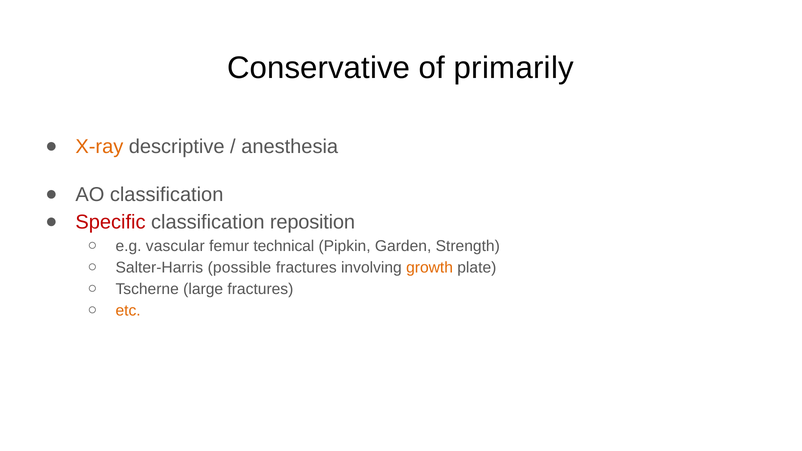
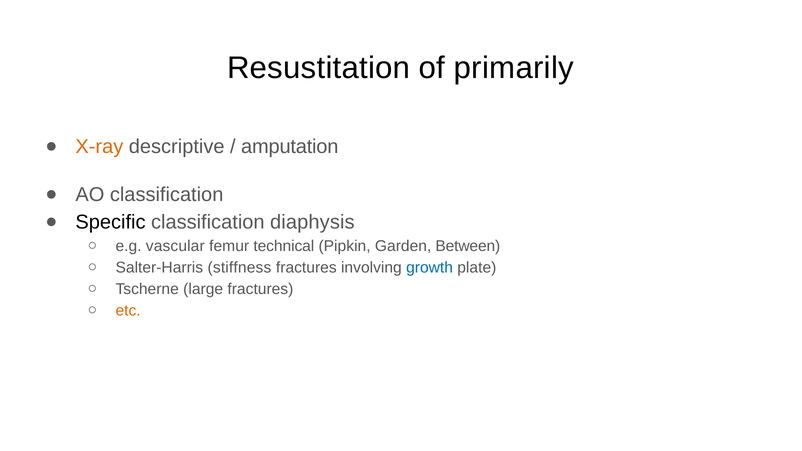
Conservative: Conservative -> Resustitation (319, 68)
anesthesia: anesthesia -> amputation (290, 147)
Specific colour: red -> black (111, 222)
reposition: reposition -> diaphysis (312, 222)
Strength: Strength -> Between (468, 246)
possible: possible -> stiffness (239, 268)
growth colour: orange -> blue (430, 268)
